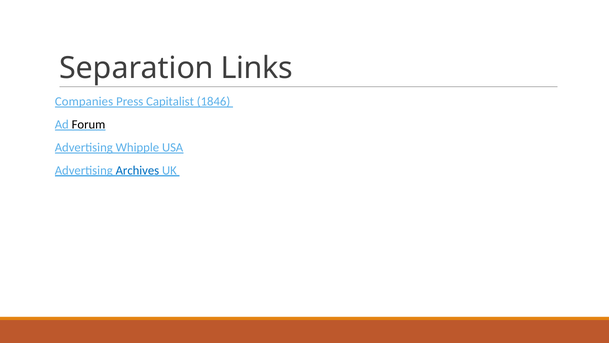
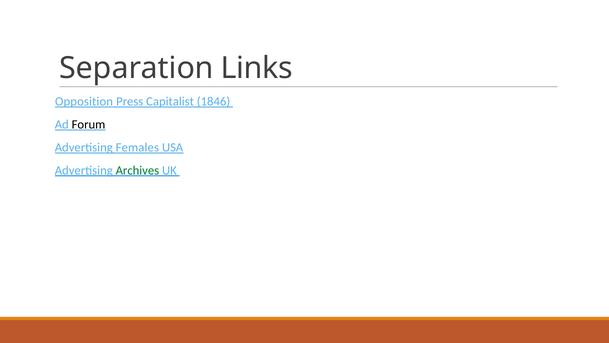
Companies: Companies -> Opposition (84, 101)
Whipple: Whipple -> Females (137, 147)
Archives colour: blue -> green (137, 170)
